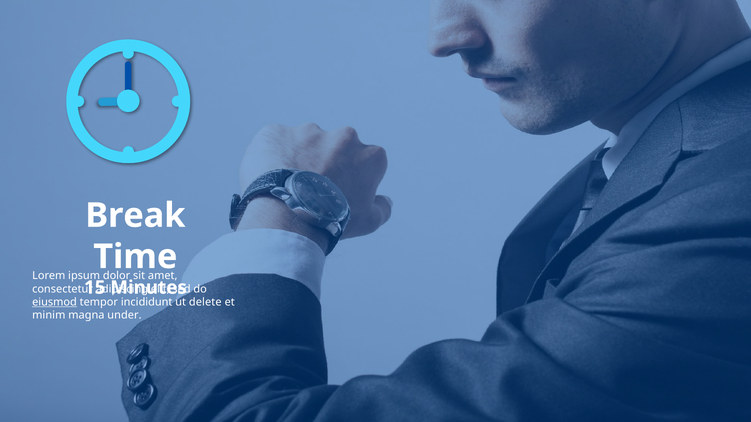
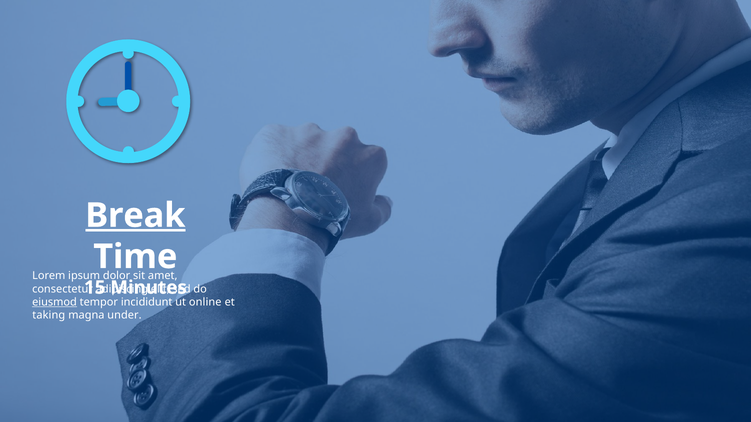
Break underline: none -> present (135, 216)
delete: delete -> online (205, 302)
minim: minim -> taking (49, 316)
